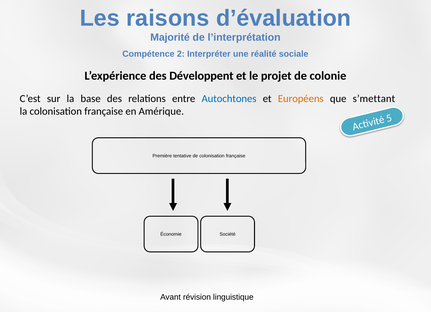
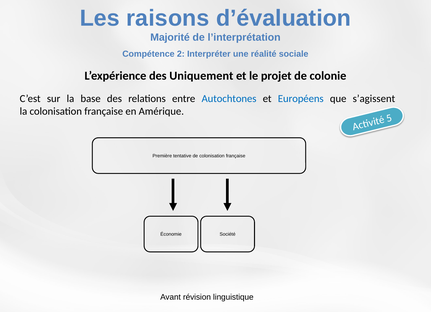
Développent: Développent -> Uniquement (201, 76)
Européens colour: orange -> blue (301, 99)
s’mettant: s’mettant -> s’agissent (374, 99)
